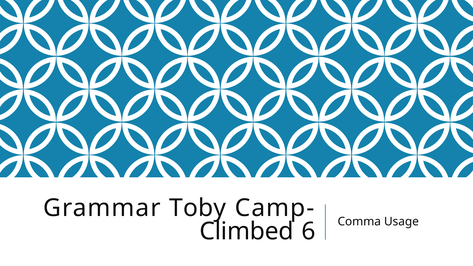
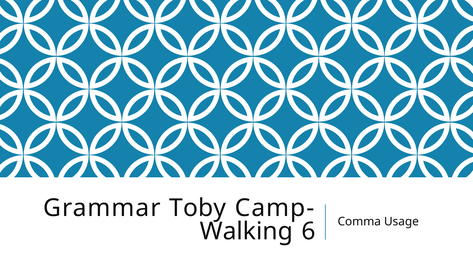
Climbed: Climbed -> Walking (246, 232)
